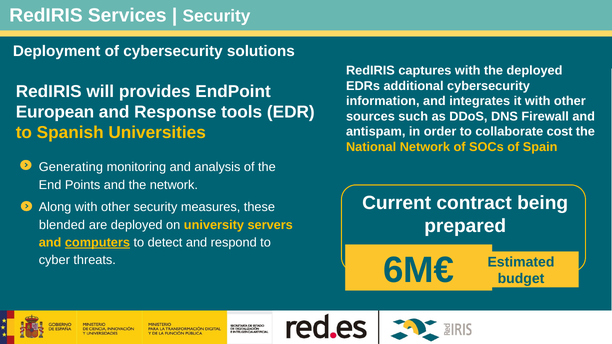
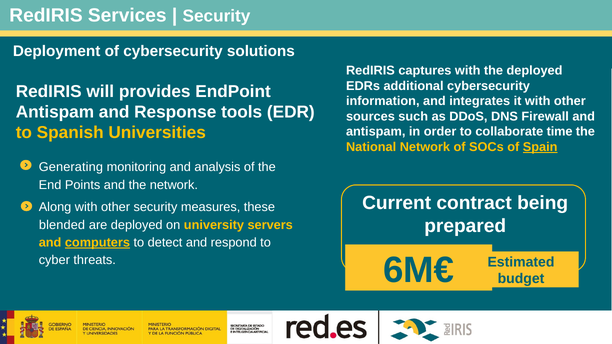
European: European -> Antispam (55, 112)
cost: cost -> time (560, 132)
Spain underline: none -> present (540, 147)
